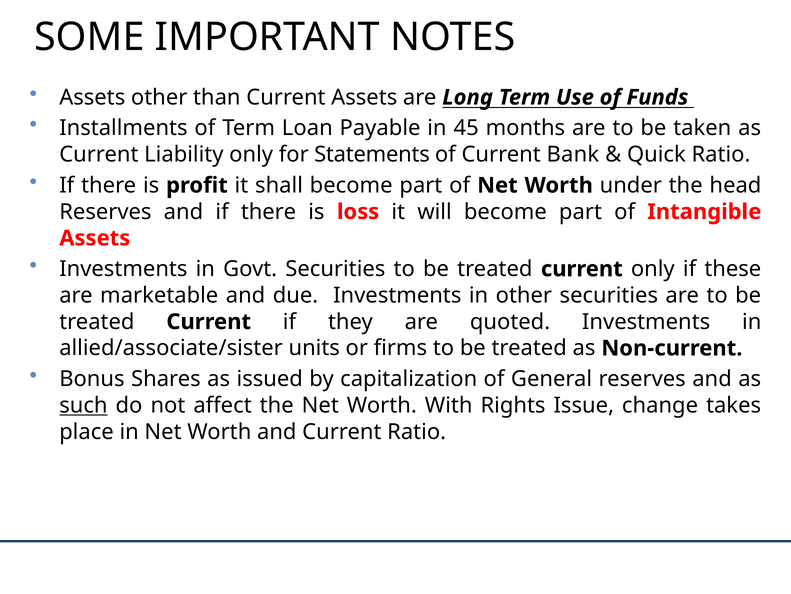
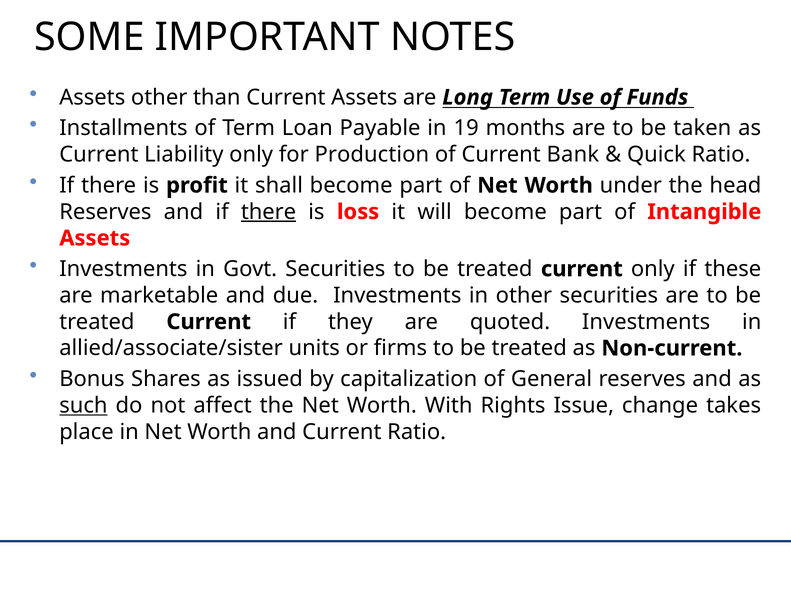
45: 45 -> 19 (466, 128)
Statements: Statements -> Production (372, 154)
there underline: none -> present (269, 212)
